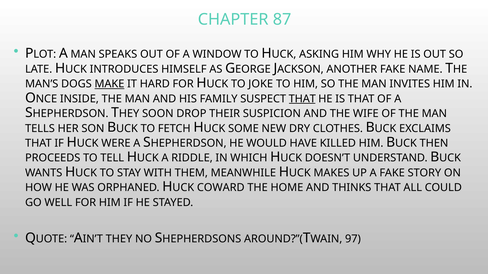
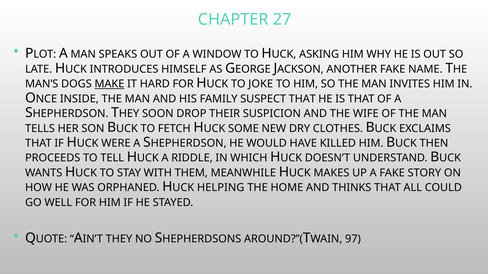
87: 87 -> 27 (282, 19)
THAT underline: present -> none (302, 99)
COWARD: COWARD -> HELPING (221, 188)
